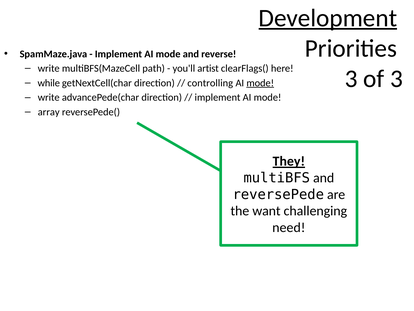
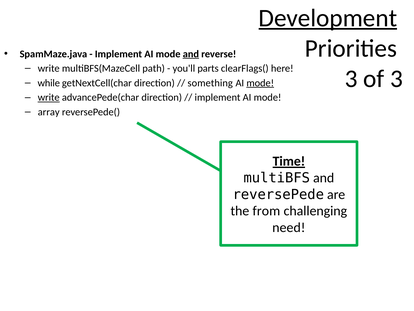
and underline: none -> present (191, 54)
artist: artist -> parts (208, 68)
controlling: controlling -> something (210, 83)
write underline: none -> present (49, 97)
They: They -> Time (289, 161)
want: want -> from (266, 211)
